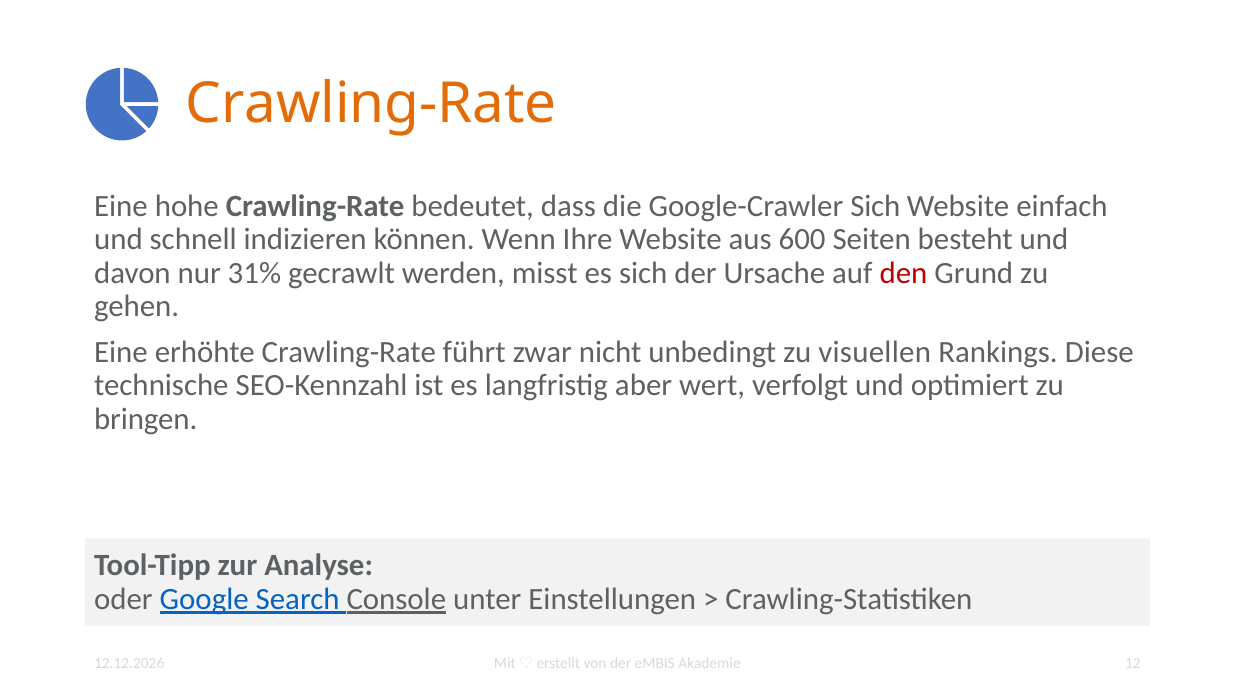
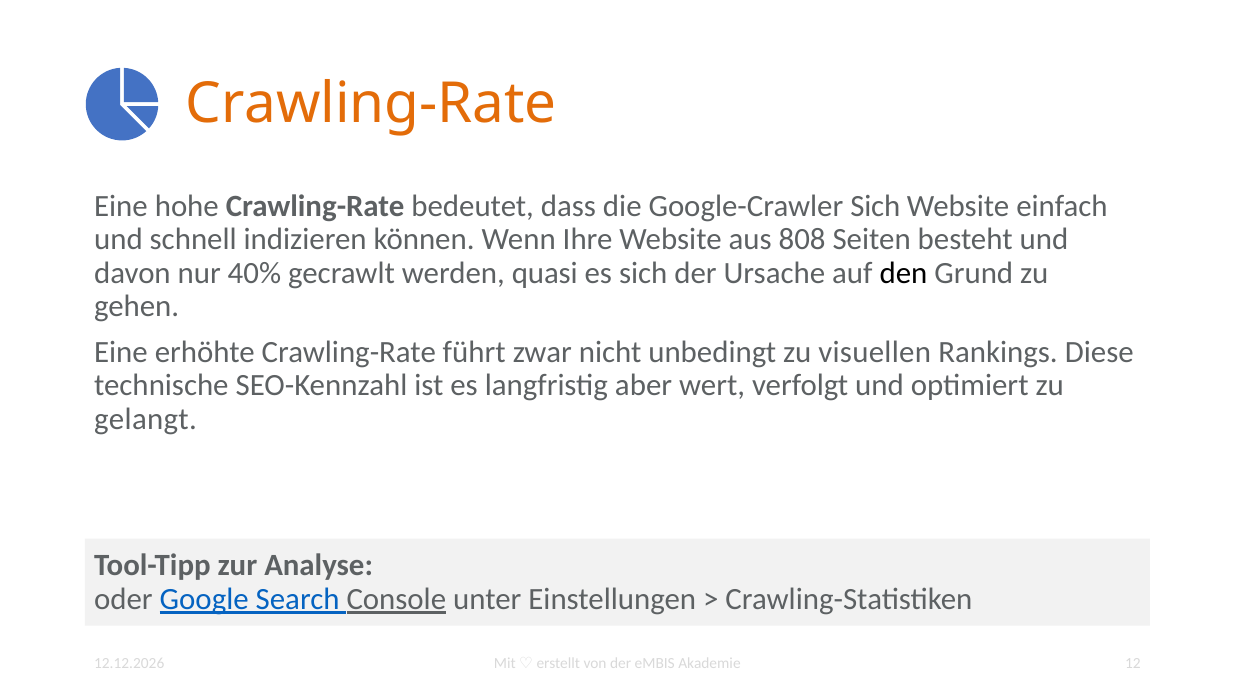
600: 600 -> 808 (802, 239)
31%: 31% -> 40% (254, 273)
misst: misst -> quasi (545, 273)
den colour: red -> black (903, 273)
bringen: bringen -> gelangt (146, 419)
